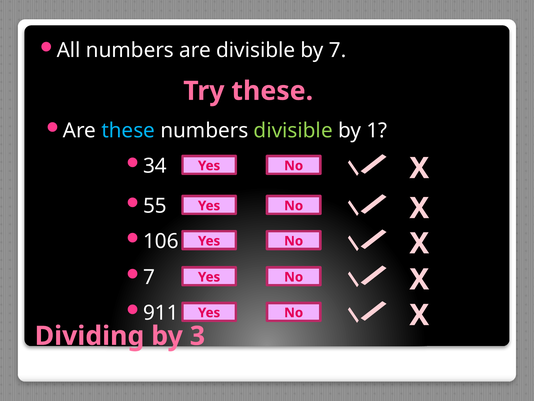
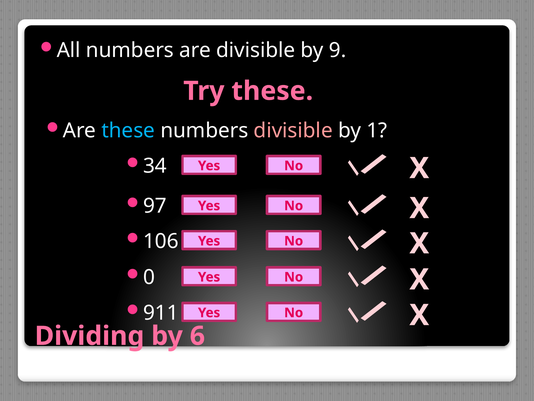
by 7: 7 -> 9 (338, 50)
divisible colour: light green -> pink (293, 130)
55: 55 -> 97 (155, 206)
7: 7 -> 0 (149, 277)
3: 3 -> 6 (197, 336)
